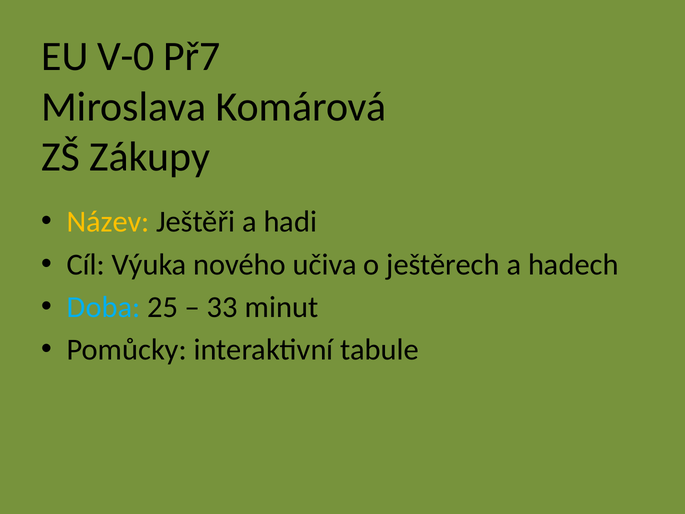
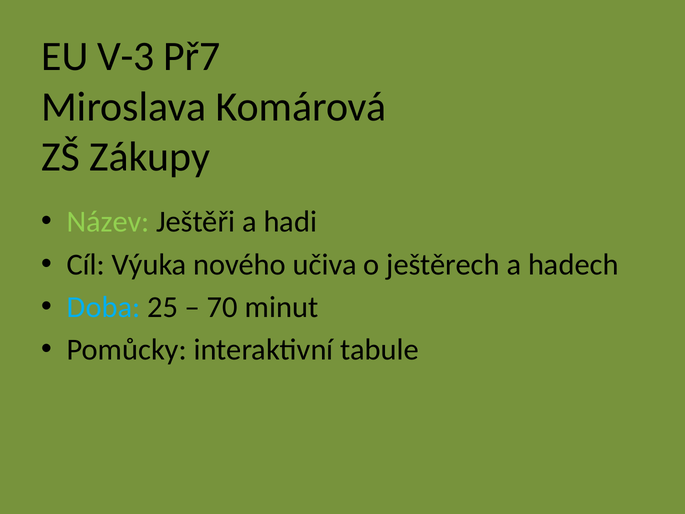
V-0: V-0 -> V-3 (126, 57)
Název colour: yellow -> light green (108, 222)
33: 33 -> 70 (222, 307)
